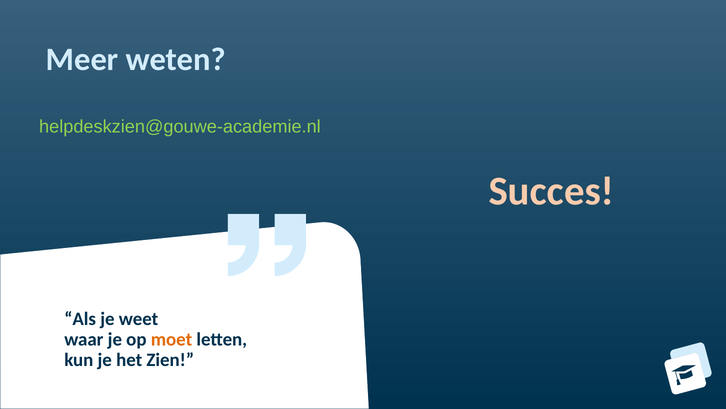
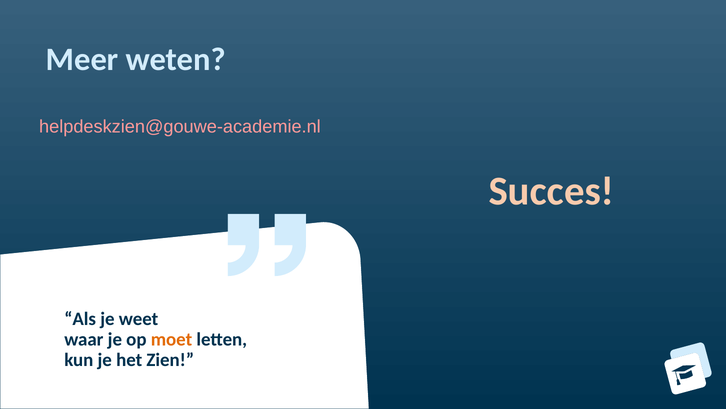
helpdeskzien@gouwe-academie.nl colour: light green -> pink (180, 126)
